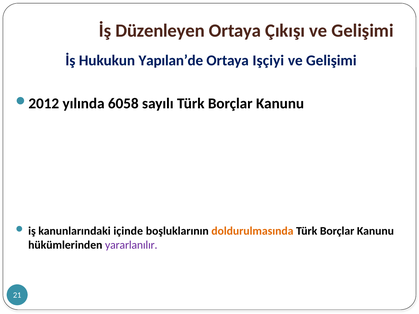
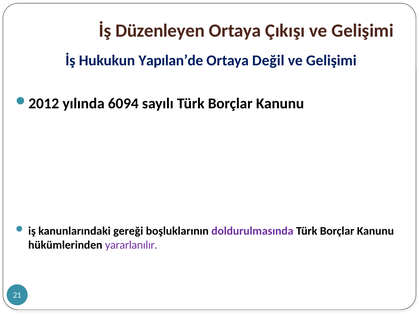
Işçiyi: Işçiyi -> Değil (268, 60)
6058: 6058 -> 6094 (123, 104)
içinde: içinde -> gereği (128, 231)
doldurulmasında colour: orange -> purple (252, 231)
